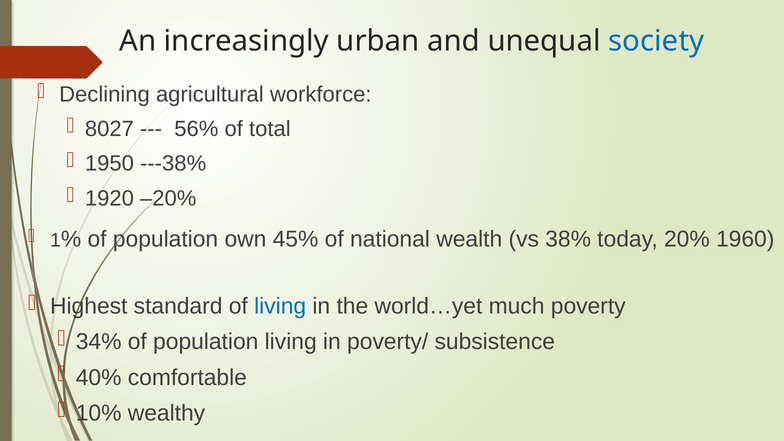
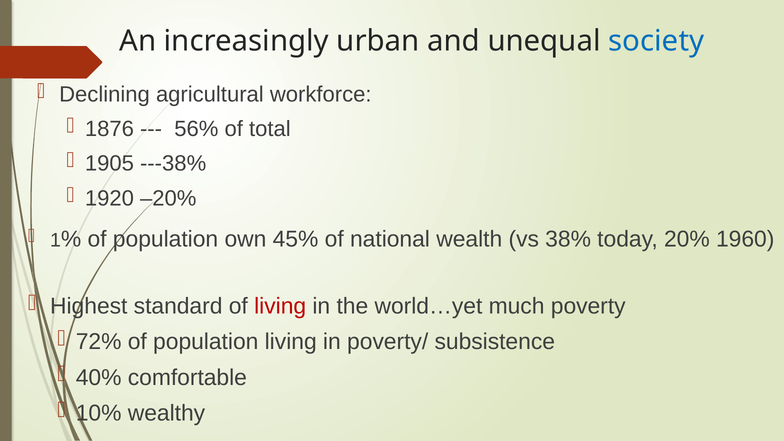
8027: 8027 -> 1876 (109, 129)
1950: 1950 -> 1905 (109, 164)
living colour: blue -> red (280, 306)
34%: 34% -> 72% (99, 342)
